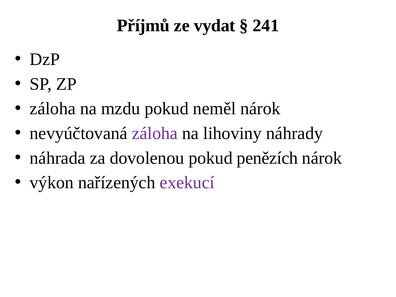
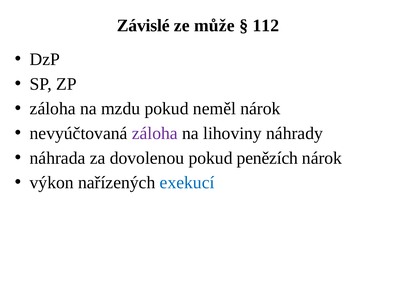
Příjmů: Příjmů -> Závislé (143, 26)
vydat: vydat -> může (214, 26)
241: 241 -> 112 (266, 26)
exekucí colour: purple -> blue (187, 183)
